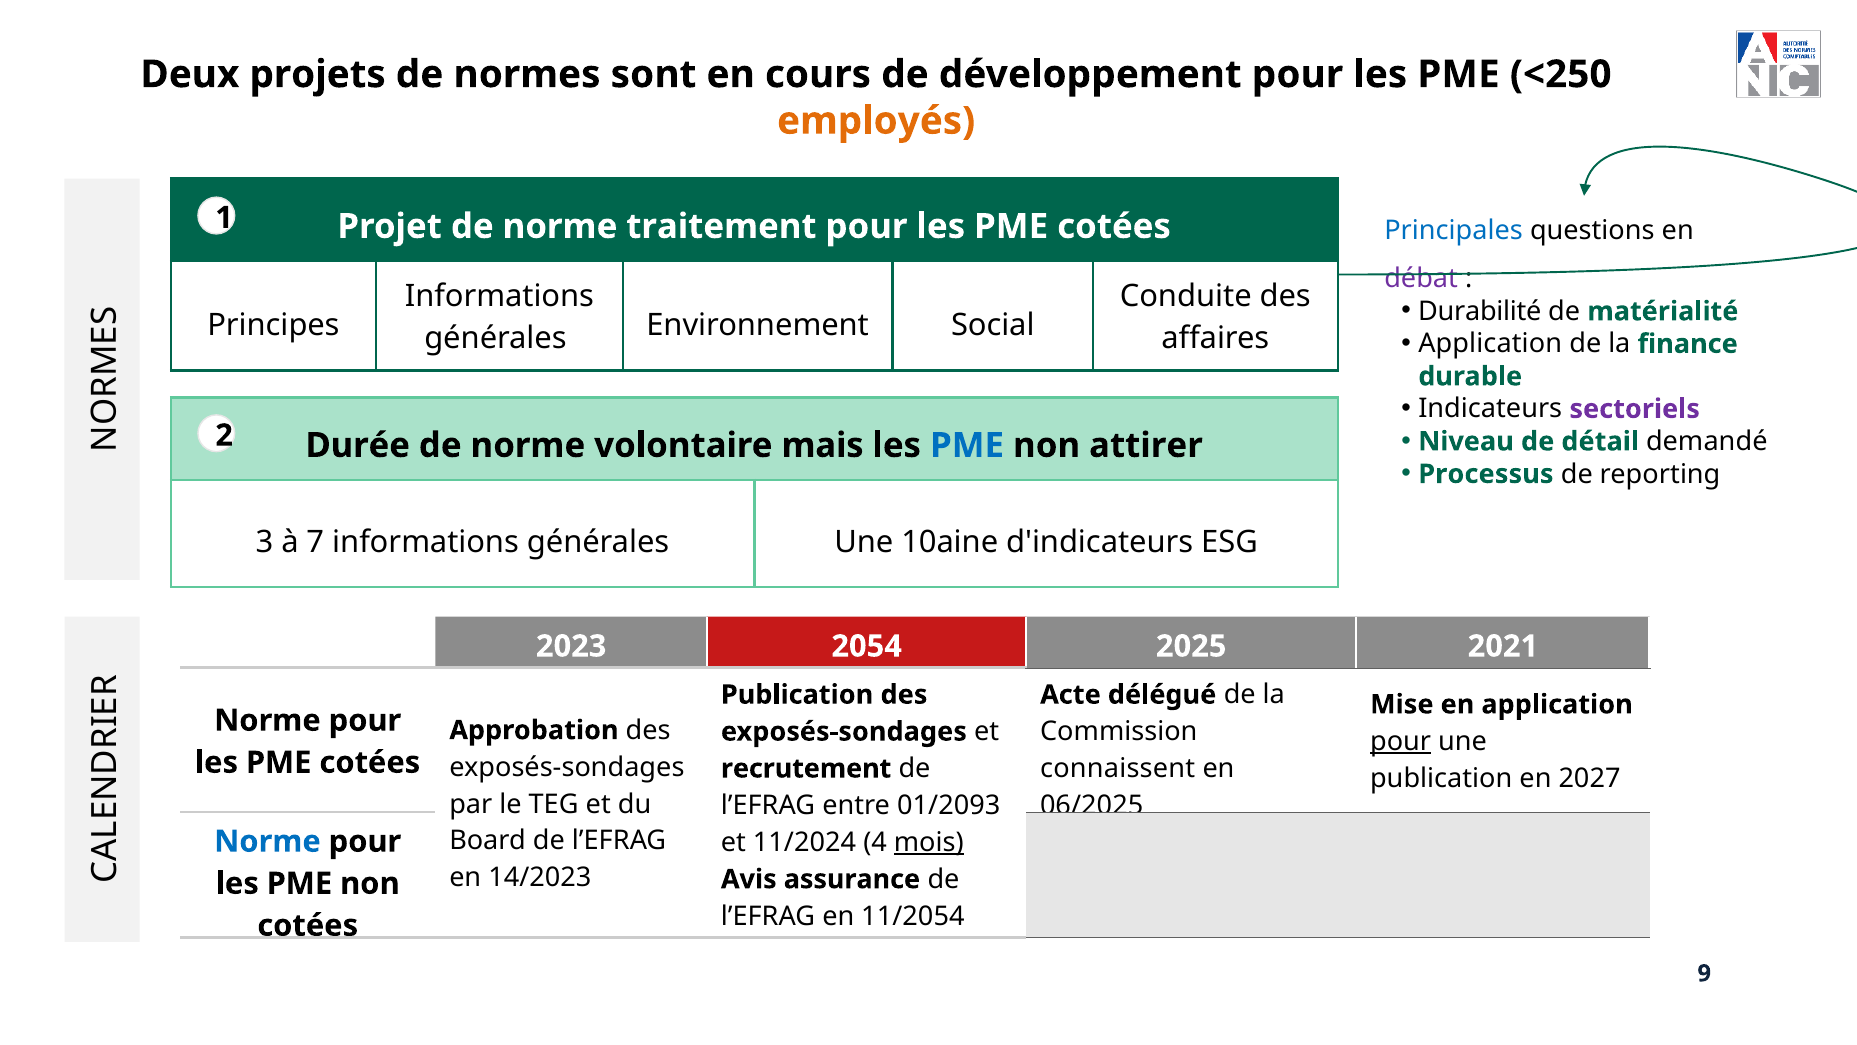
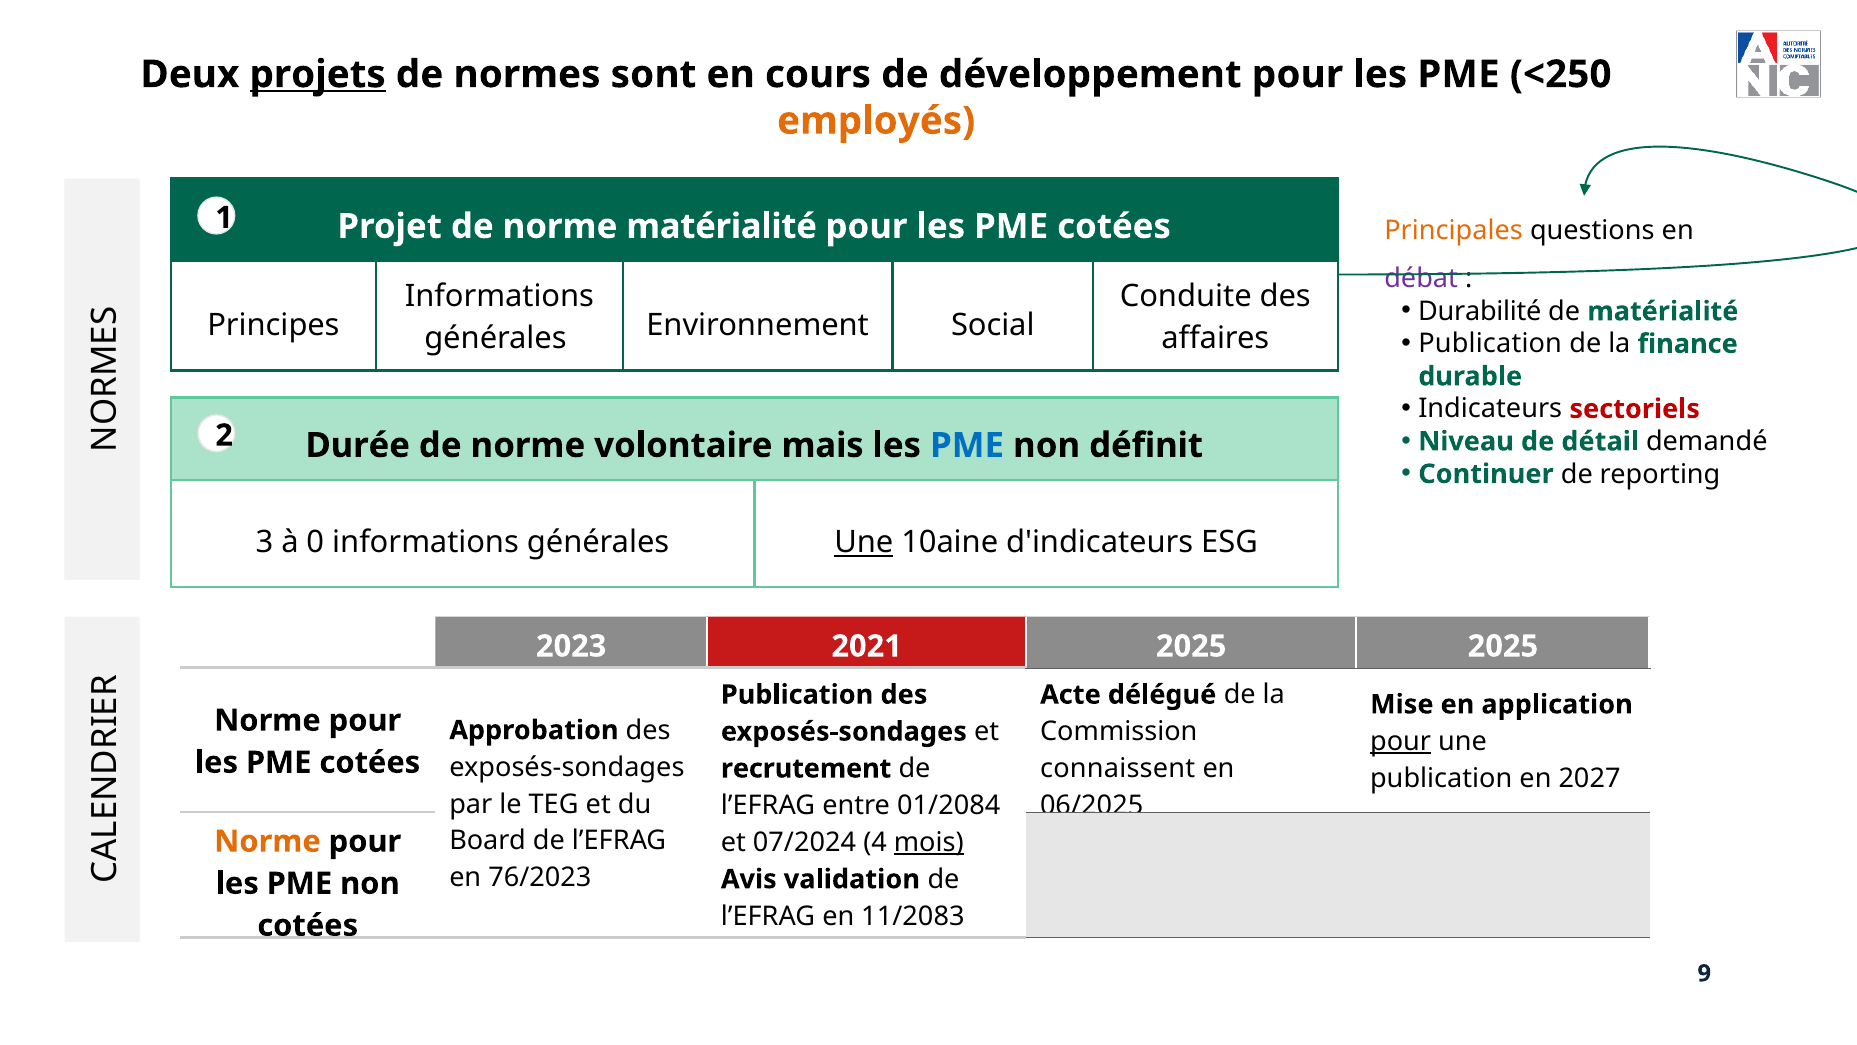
projets underline: none -> present (318, 74)
norme traitement: traitement -> matérialité (722, 226)
Principales colour: blue -> orange (1454, 230)
Application: Application -> Publication (1490, 344)
sectoriels colour: purple -> red (1635, 409)
attirer: attirer -> définit (1146, 445)
Processus: Processus -> Continuer (1486, 474)
7: 7 -> 0 (315, 542)
Une underline: none -> present (864, 542)
2054: 2054 -> 2021 (867, 646)
2025 2021: 2021 -> 2025 (1503, 646)
01/2093: 01/2093 -> 01/2084 (949, 805)
11/2024: 11/2024 -> 07/2024 (805, 842)
Norme colour: blue -> orange (268, 841)
14/2023: 14/2023 -> 76/2023 (540, 878)
assurance: assurance -> validation (852, 879)
11/2054: 11/2054 -> 11/2083 (913, 916)
